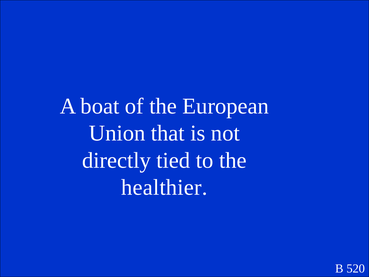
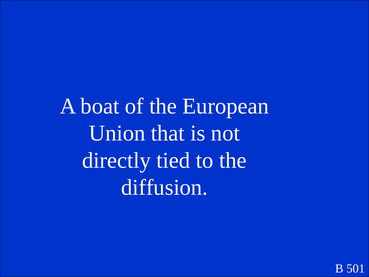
healthier: healthier -> diffusion (164, 187)
520: 520 -> 501 (356, 268)
